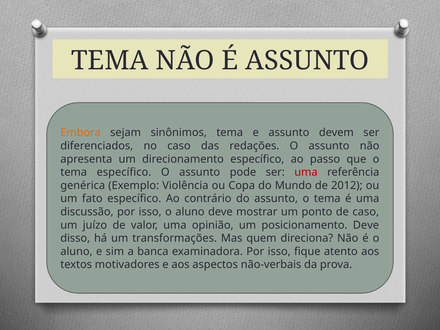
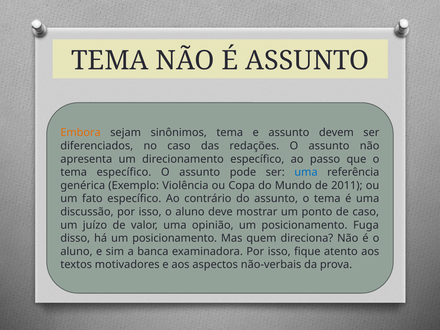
uma colour: red -> blue (306, 172)
2012: 2012 -> 2011 (347, 185)
posicionamento Deve: Deve -> Fuga (366, 225)
há um transformações: transformações -> posicionamento (175, 238)
